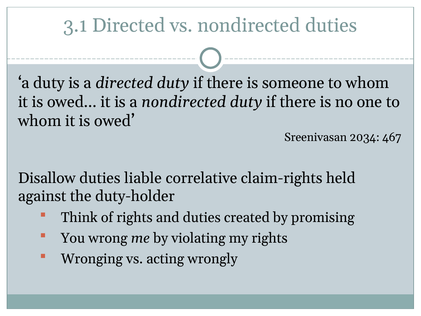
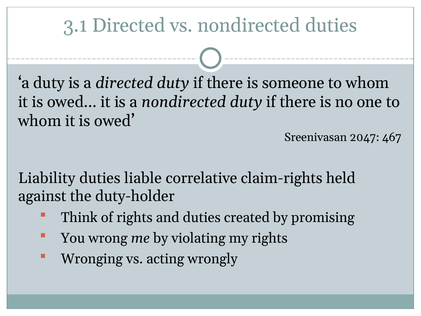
2034: 2034 -> 2047 (365, 137)
Disallow: Disallow -> Liability (47, 178)
